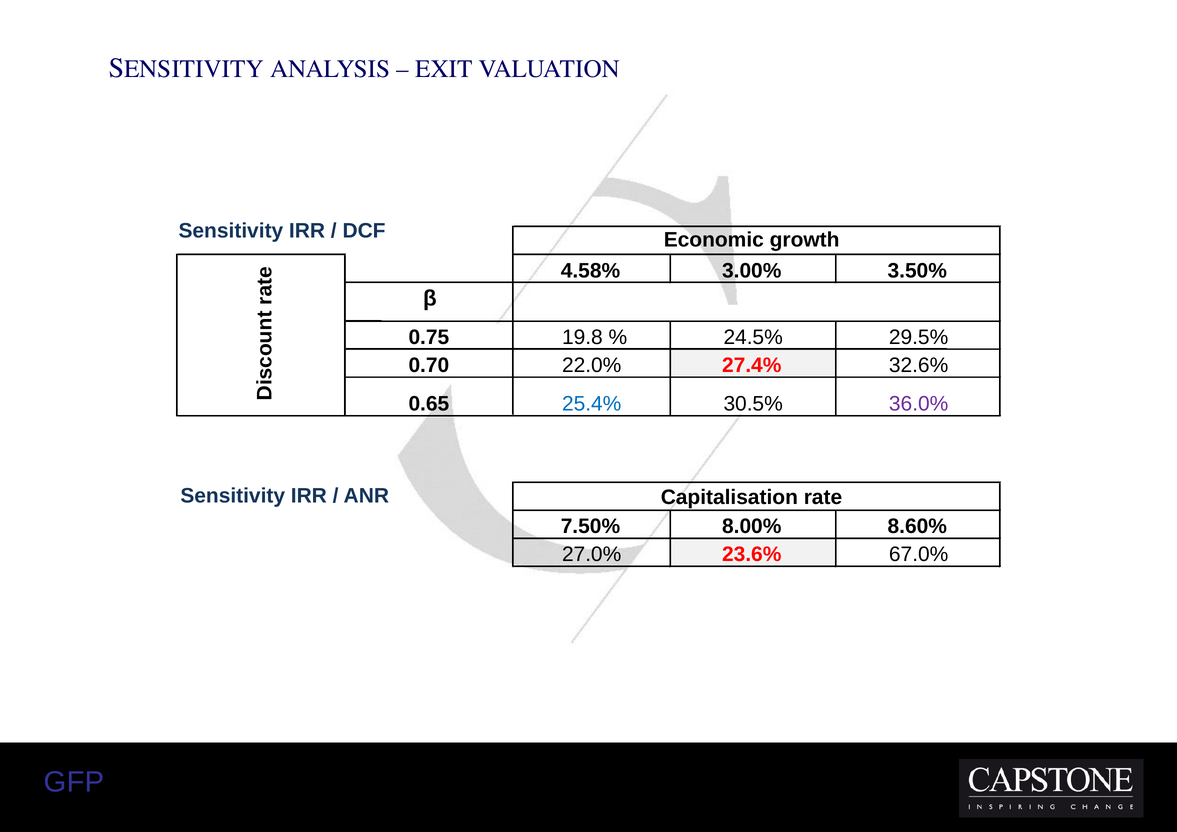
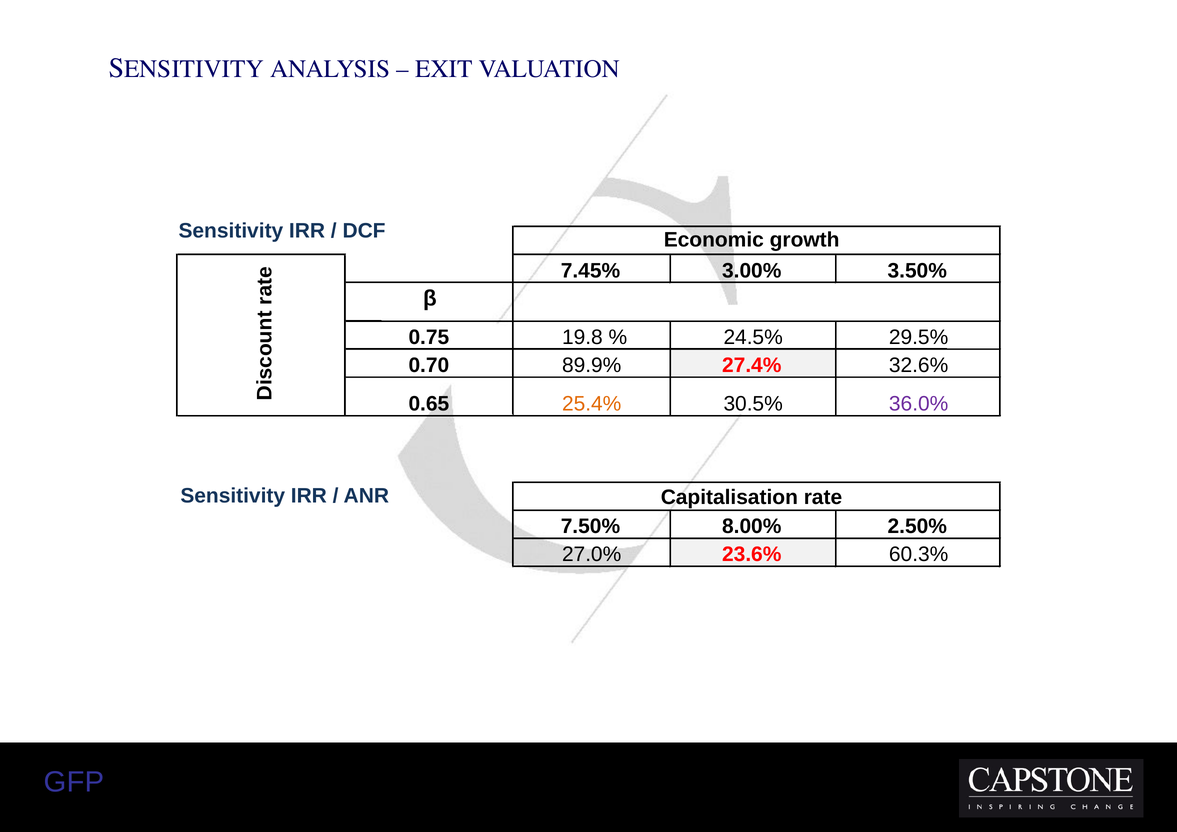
4.58%: 4.58% -> 7.45% (590, 271)
22.0%: 22.0% -> 89.9% (592, 365)
25.4% colour: blue -> orange (592, 404)
8.60%: 8.60% -> 2.50% (917, 527)
67.0%: 67.0% -> 60.3% (919, 555)
